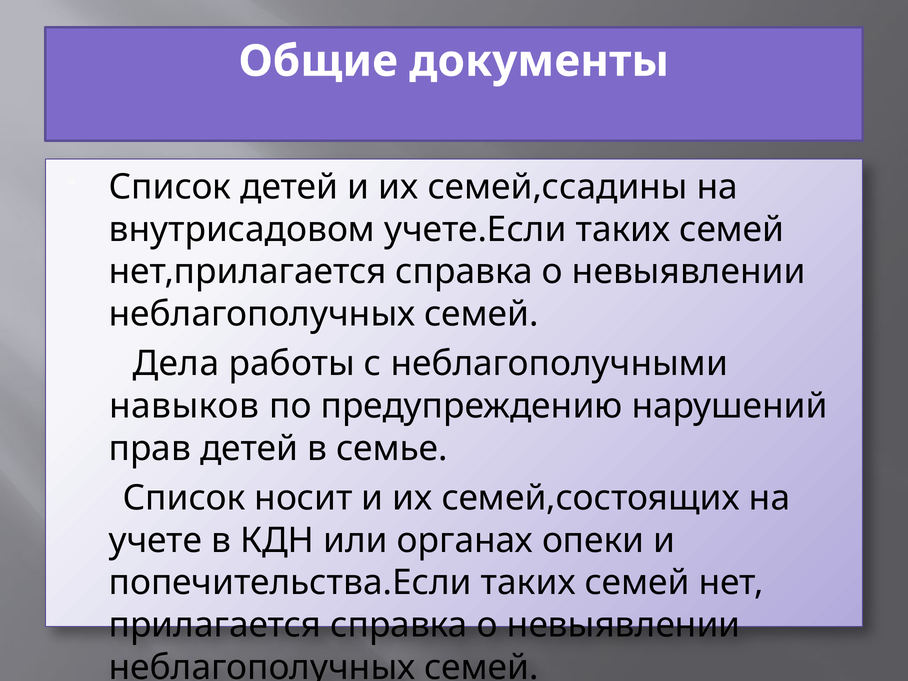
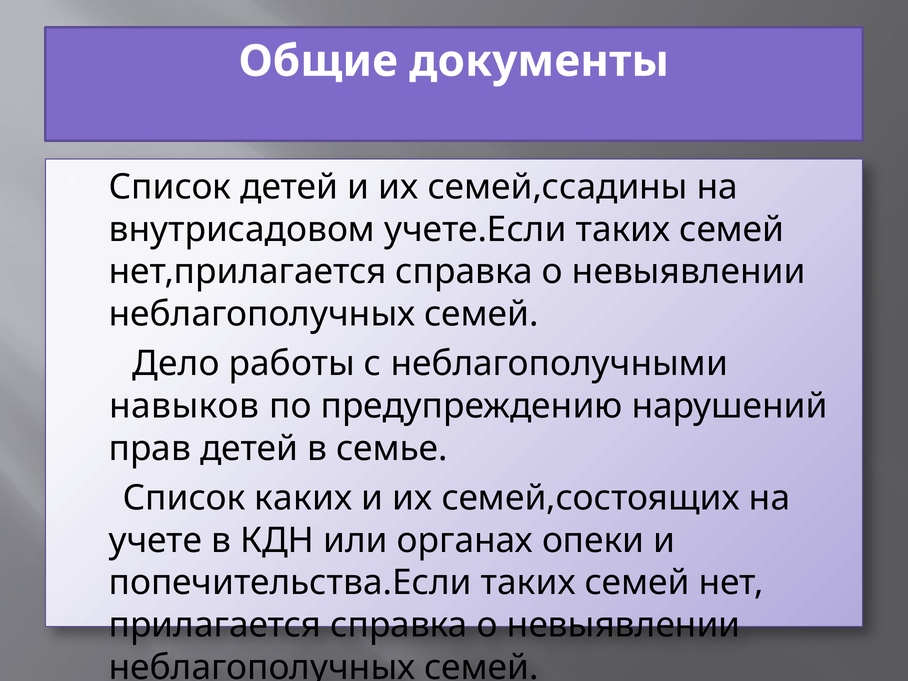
Дела: Дела -> Дело (176, 364)
носит: носит -> каких (303, 498)
